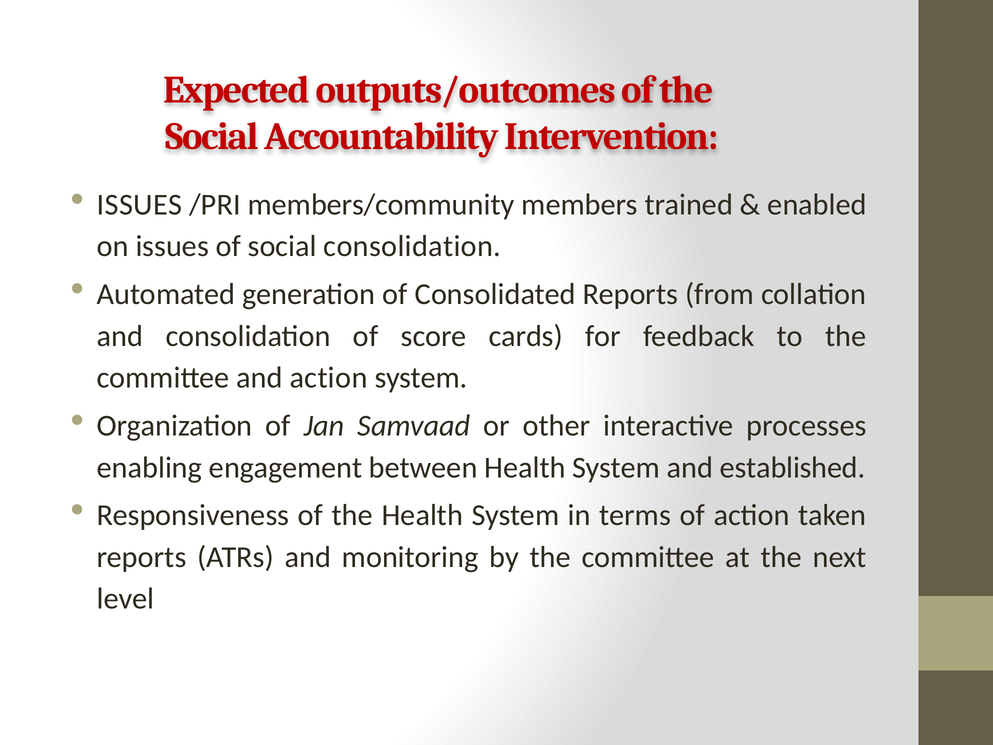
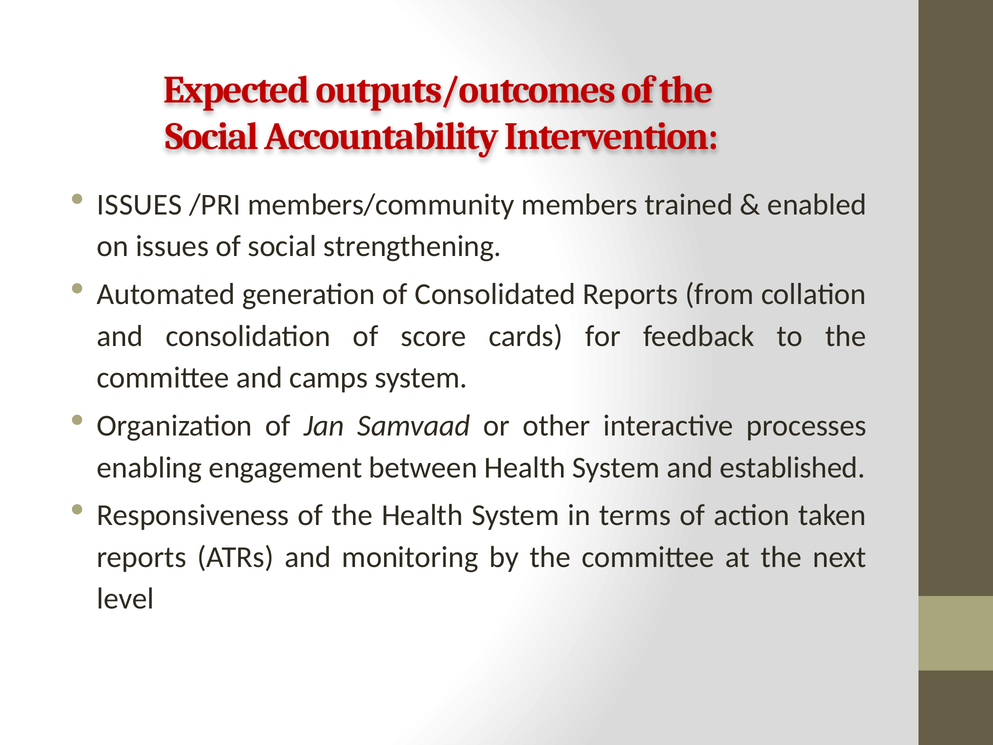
social consolidation: consolidation -> strengthening (412, 246)
and action: action -> camps (329, 378)
